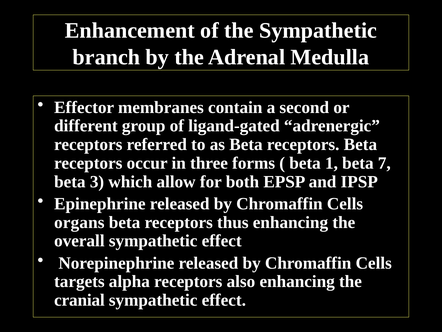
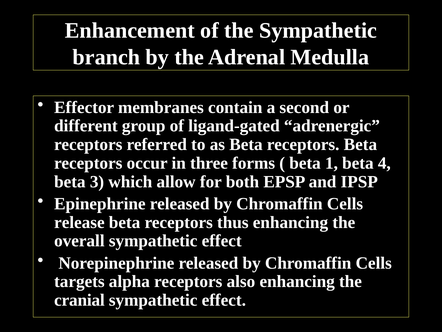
7: 7 -> 4 (384, 163)
organs: organs -> release (79, 222)
